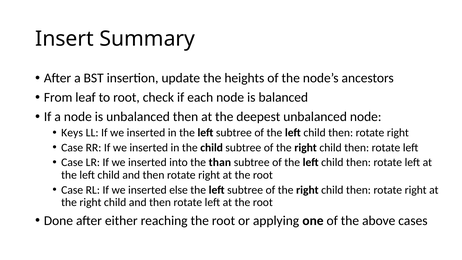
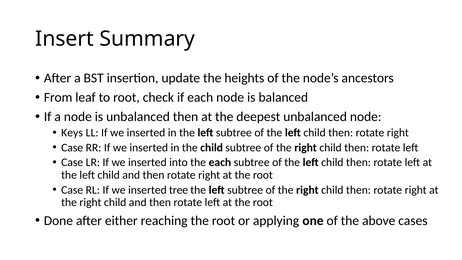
the than: than -> each (220, 162)
else: else -> tree (179, 190)
